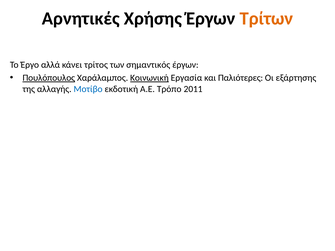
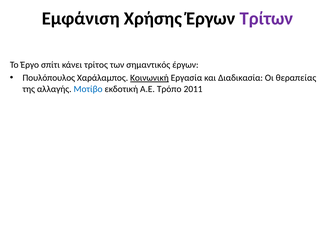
Αρνητικές: Αρνητικές -> Εμφάνιση (81, 19)
Τρίτων colour: orange -> purple (266, 19)
αλλά: αλλά -> σπίτι (50, 65)
Πουλόπουλος underline: present -> none (49, 78)
Παλιότερες: Παλιότερες -> Διαδικασία (241, 78)
εξάρτησης: εξάρτησης -> θεραπείας (296, 78)
